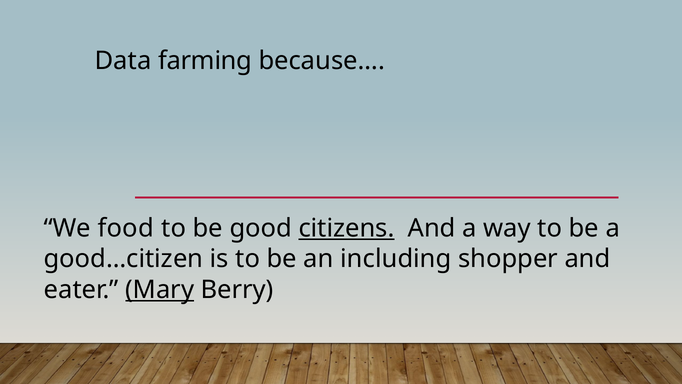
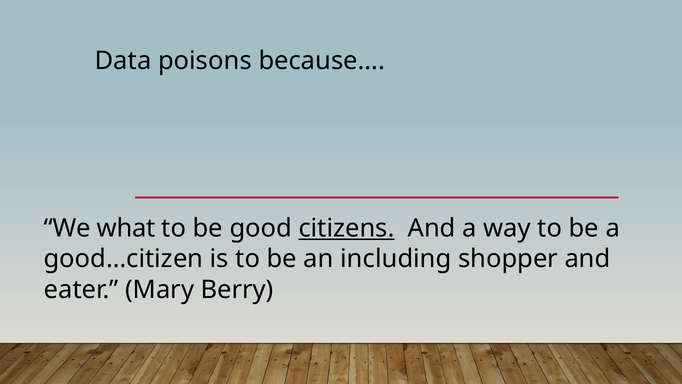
farming: farming -> poisons (205, 61)
food: food -> what (126, 228)
Mary underline: present -> none (160, 289)
